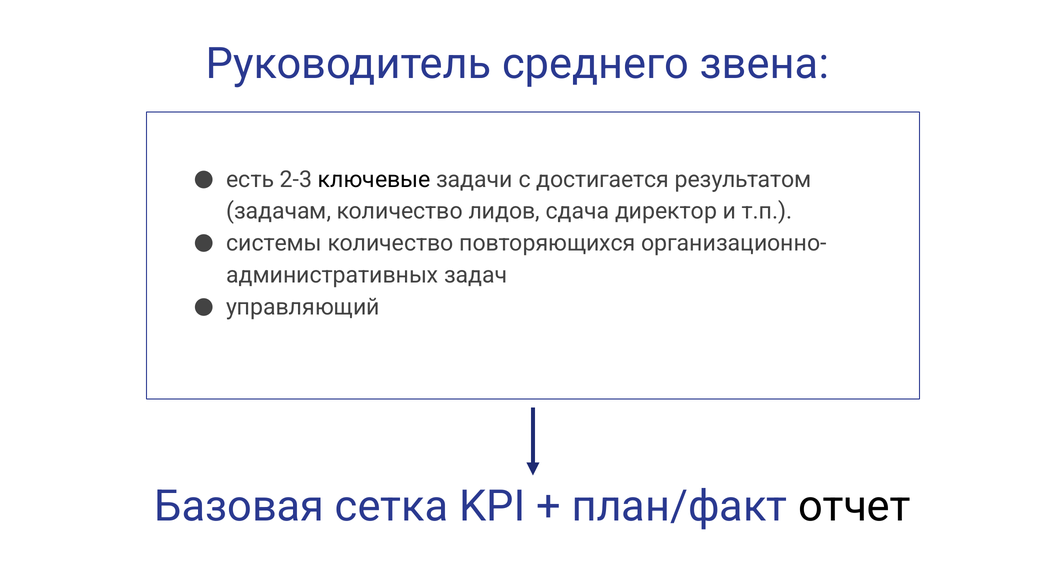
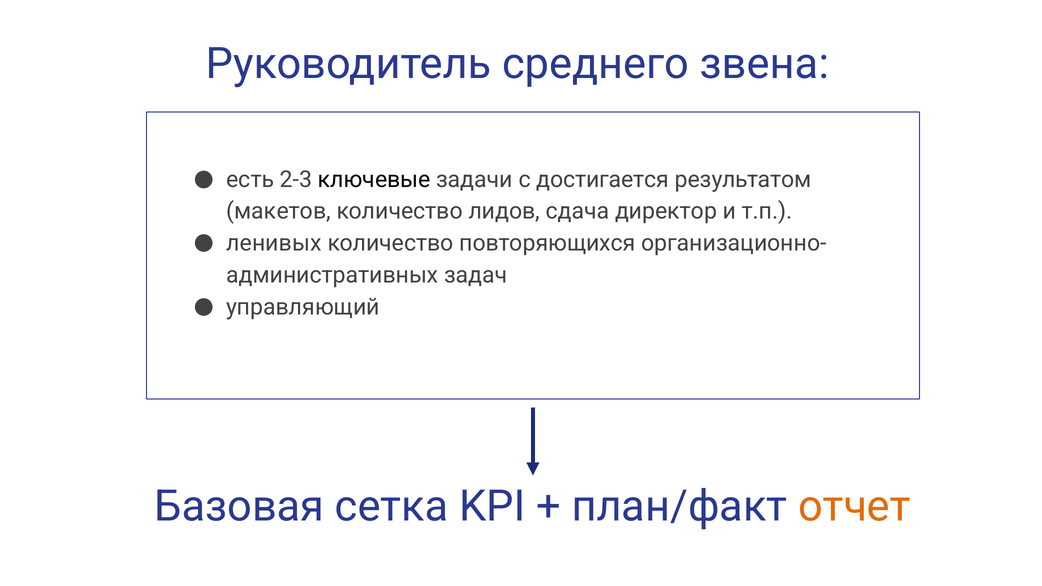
задачам: задачам -> макетов (279, 211)
системы: системы -> ленивых (274, 243)
отчет colour: black -> orange (854, 507)
